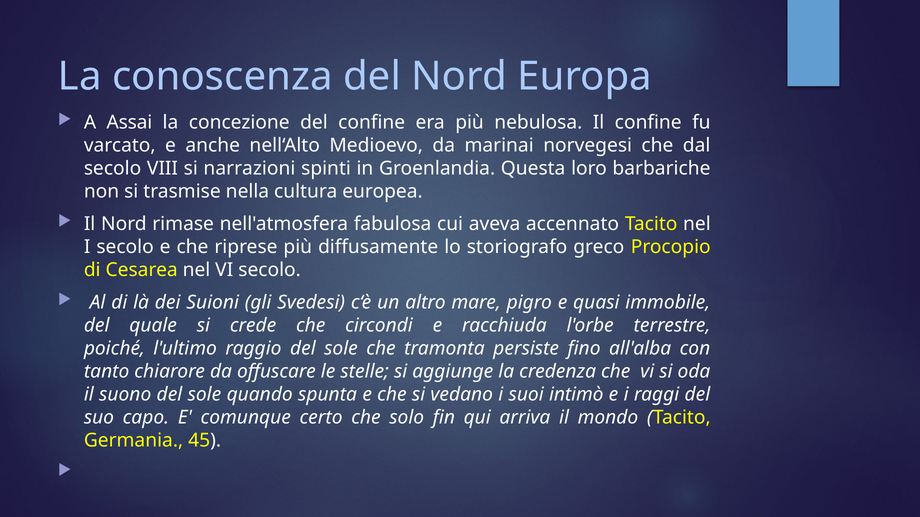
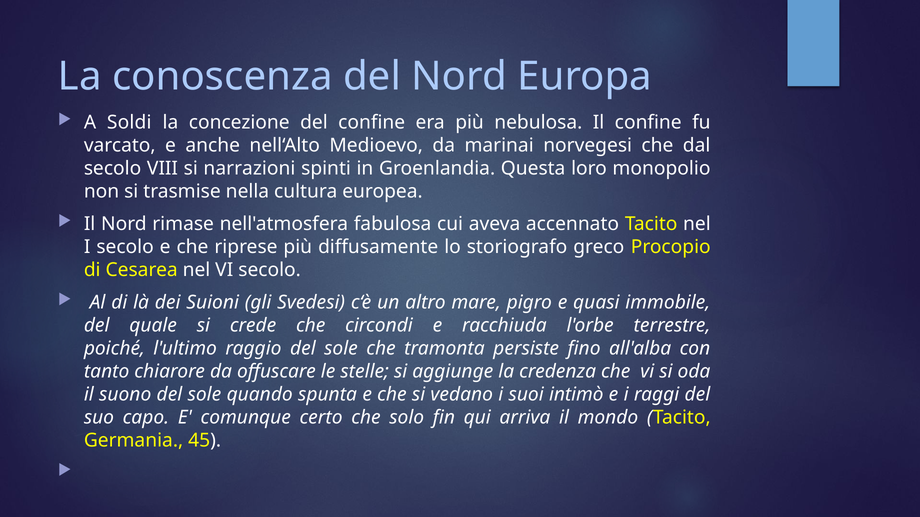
Assai: Assai -> Soldi (129, 123)
barbariche: barbariche -> monopolio (661, 169)
